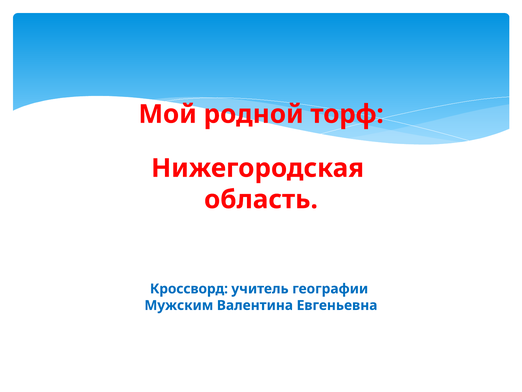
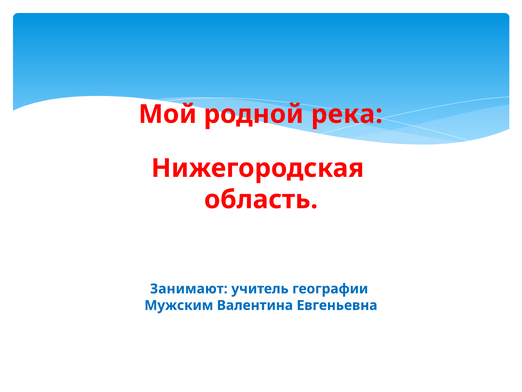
торф: торф -> река (347, 114)
Кроссворд: Кроссворд -> Занимают (189, 288)
